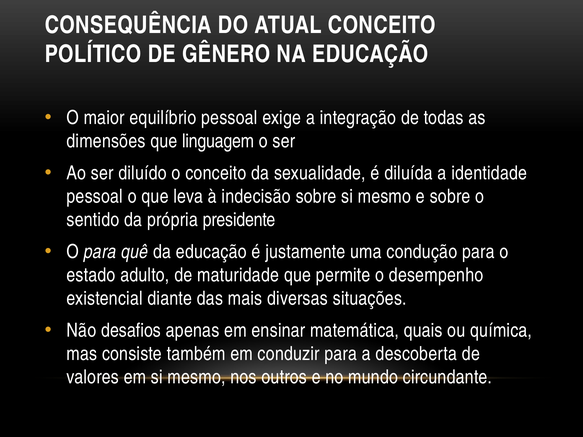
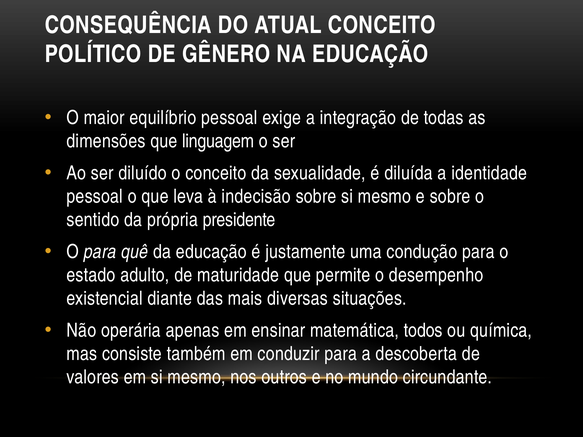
desafios: desafios -> operária (131, 331)
quais: quais -> todos (423, 331)
